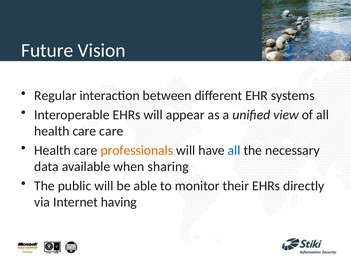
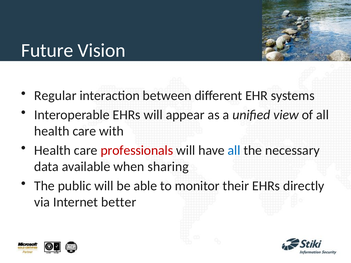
care care: care -> with (111, 131)
professionals colour: orange -> red (137, 150)
having: having -> better (119, 202)
